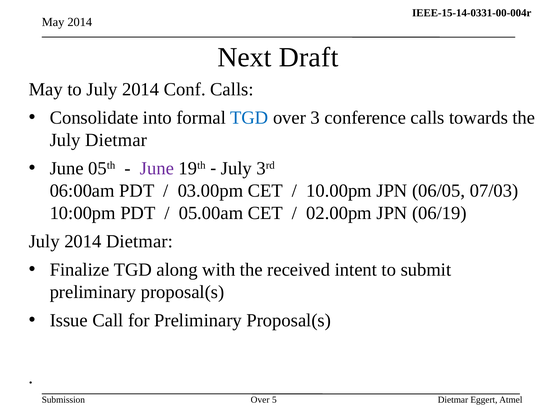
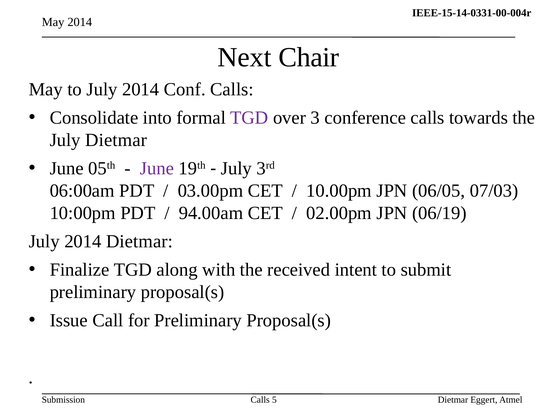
Draft: Draft -> Chair (309, 57)
TGD colour: blue -> purple (249, 118)
05.00am: 05.00am -> 94.00am (211, 213)
Over: Over -> Calls (260, 401)
